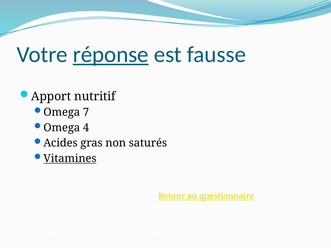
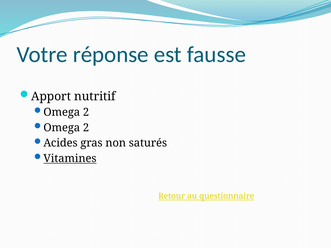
réponse underline: present -> none (111, 55)
7: 7 -> 2 (86, 112)
4: 4 -> 2 (86, 128)
